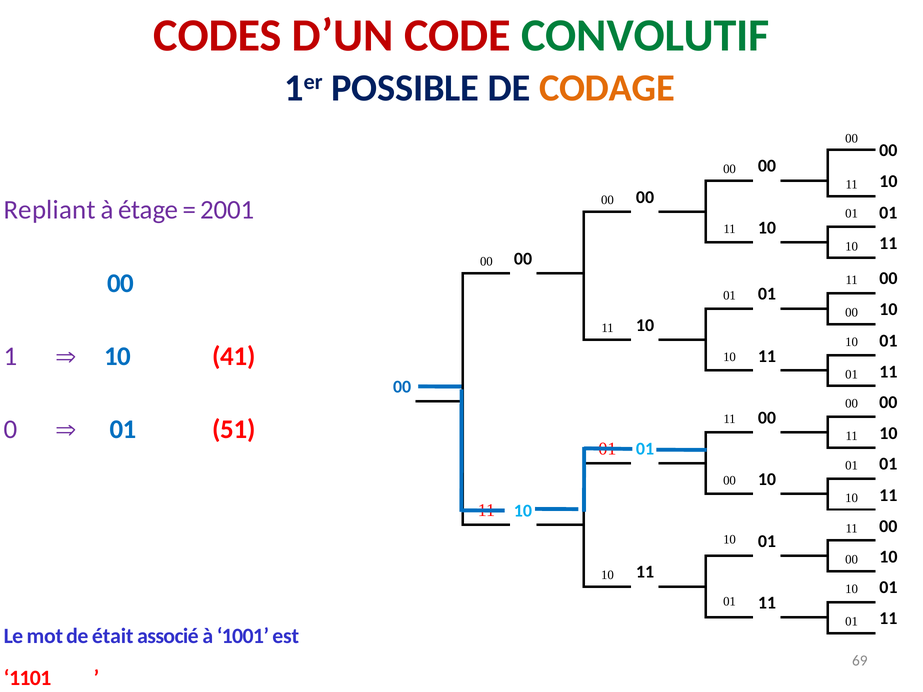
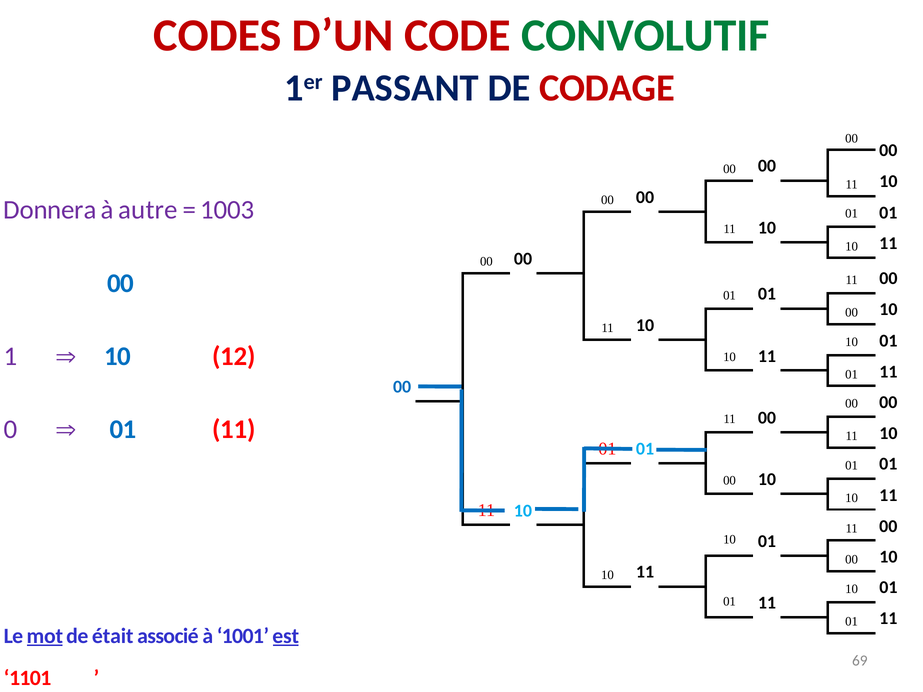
POSSIBLE: POSSIBLE -> PASSANT (405, 88)
CODAGE colour: orange -> red (607, 88)
Repliant: Repliant -> Donnera (50, 210)
étage: étage -> autre (148, 210)
2001: 2001 -> 1003 (227, 210)
41: 41 -> 12 (234, 356)
51: 51 -> 11 (234, 430)
mot underline: none -> present (45, 636)
est underline: none -> present (286, 636)
